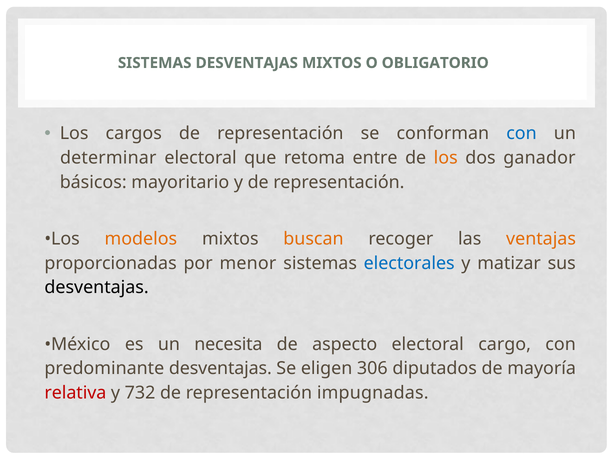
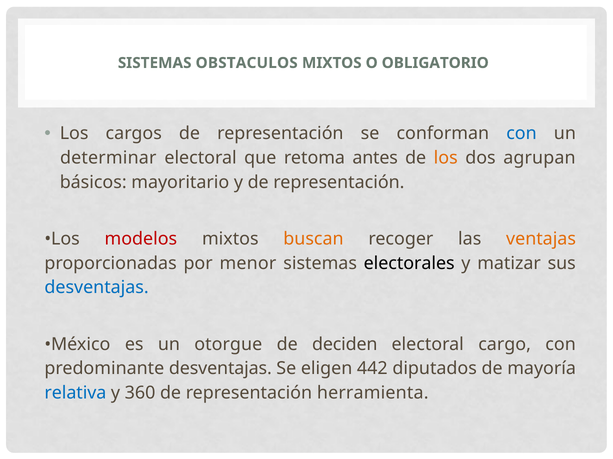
SISTEMAS DESVENTAJAS: DESVENTAJAS -> OBSTACULOS (247, 63)
entre: entre -> antes (375, 158)
ganador: ganador -> agrupan (539, 158)
modelos colour: orange -> red (141, 239)
electorales colour: blue -> black (409, 264)
desventajas colour: black -> blue (97, 288)
necesita: necesita -> otorgue (228, 345)
aspecto: aspecto -> deciden (345, 345)
306: 306 -> 442 (372, 369)
relativa colour: red -> blue (75, 393)
732: 732 -> 360 (140, 393)
impugnadas: impugnadas -> herramienta (373, 393)
